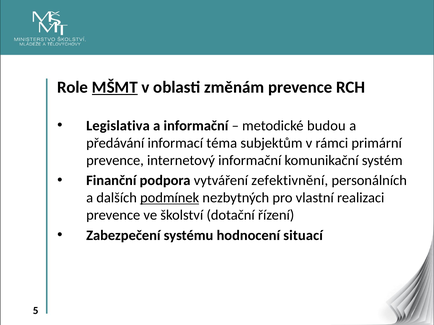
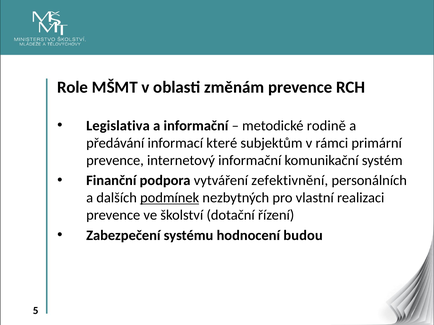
MŠMT underline: present -> none (115, 87)
budou: budou -> rodině (326, 126)
téma: téma -> které (222, 143)
situací: situací -> budou (303, 236)
